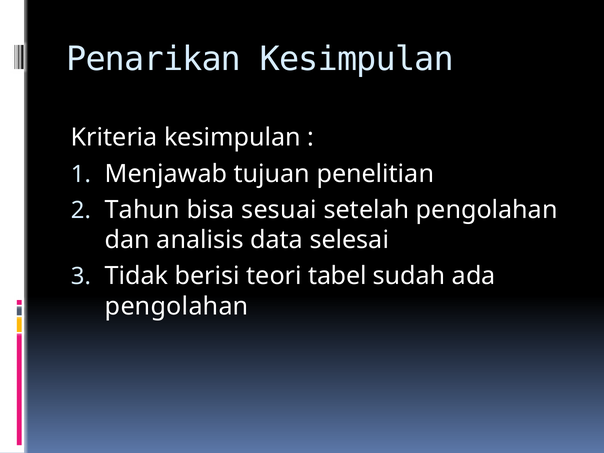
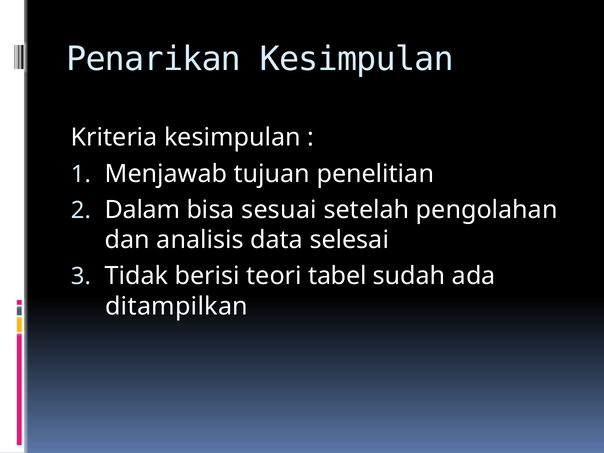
Tahun: Tahun -> Dalam (143, 210)
pengolahan: pengolahan -> ditampilkan (177, 306)
